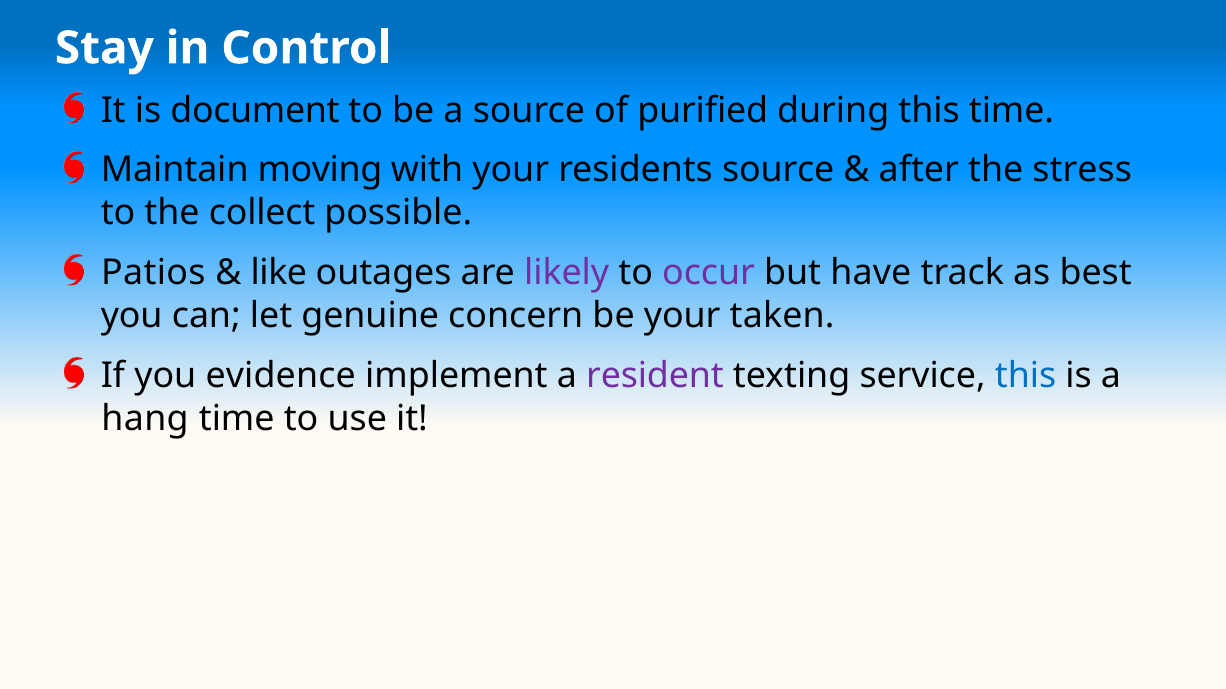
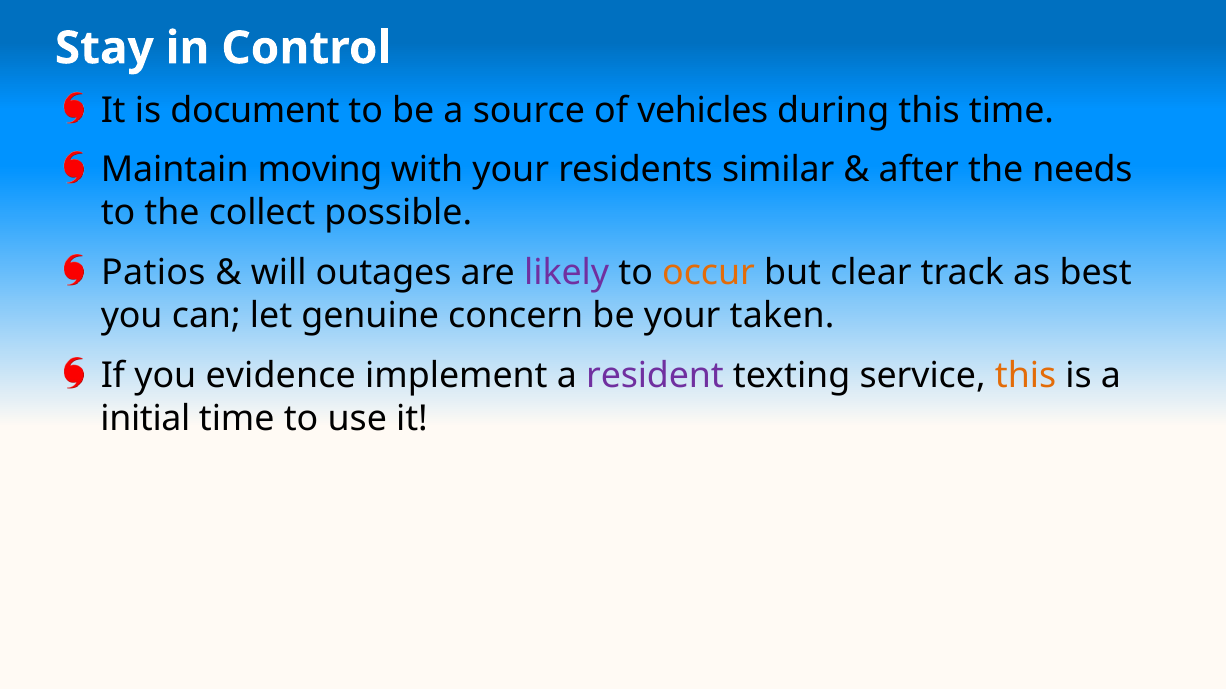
purified: purified -> vehicles (703, 110)
residents source: source -> similar (778, 170)
stress: stress -> needs (1082, 170)
like: like -> will (279, 273)
occur colour: purple -> orange (709, 273)
have: have -> clear (871, 273)
this colour: blue -> orange (1026, 376)
hang: hang -> initial (145, 419)
